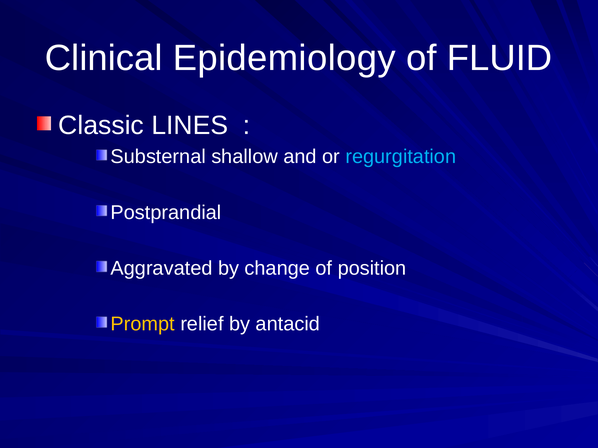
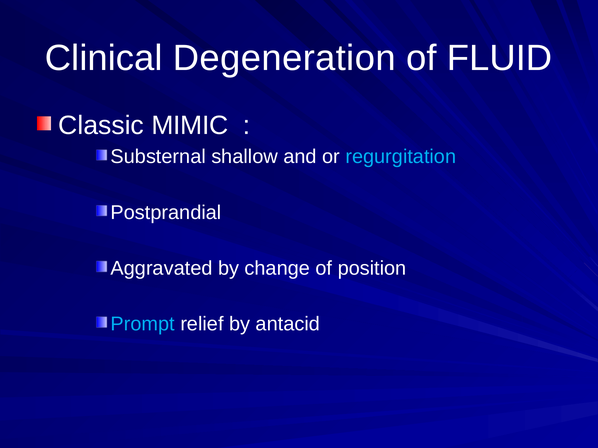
Epidemiology: Epidemiology -> Degeneration (284, 58)
LINES: LINES -> MIMIC (190, 125)
Prompt colour: yellow -> light blue (143, 324)
